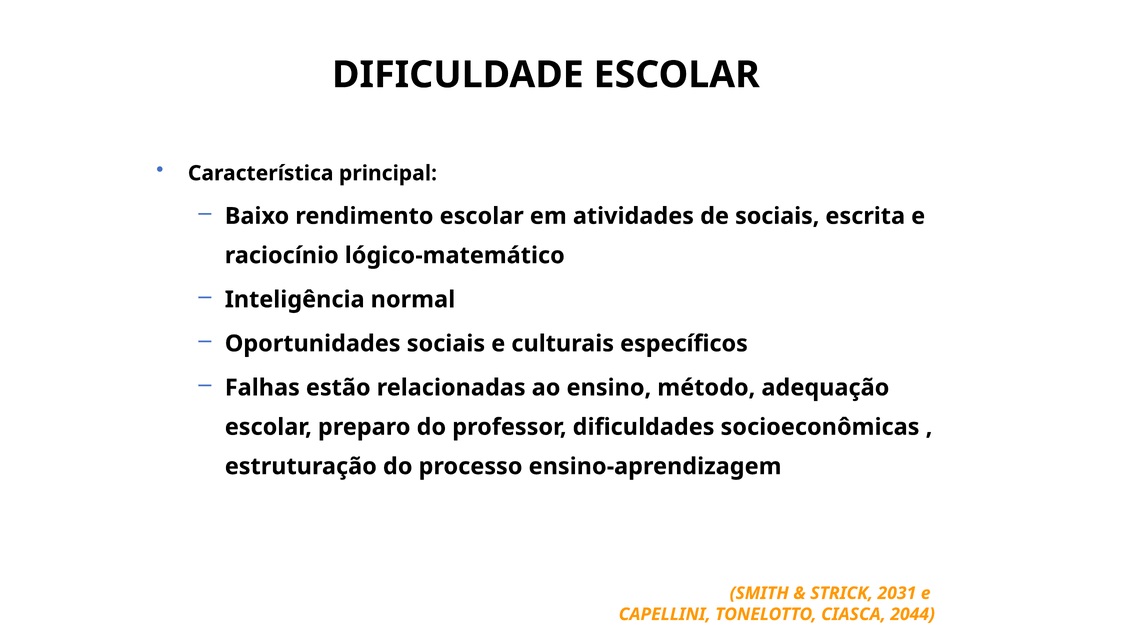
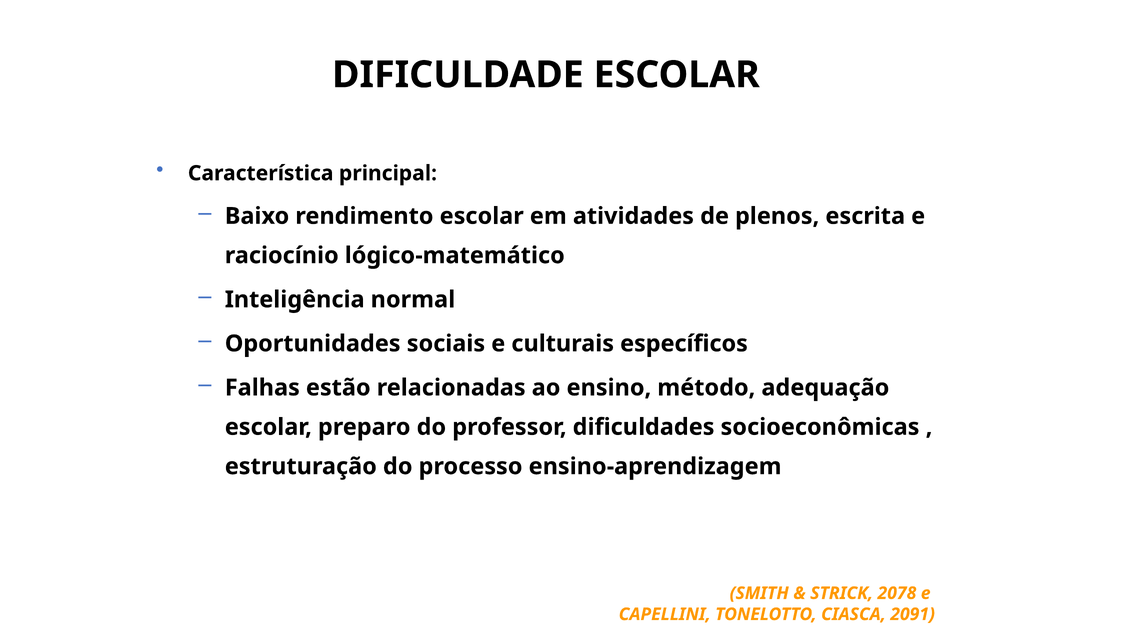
de sociais: sociais -> plenos (777, 216)
2031: 2031 -> 2078 (897, 593)
2044: 2044 -> 2091 (913, 614)
